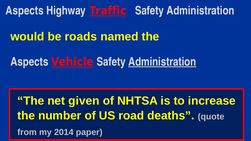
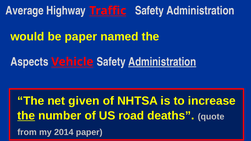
Aspects: Aspects -> Average (25, 11)
be roads: roads -> paper (81, 37)
the underline: none -> present (26, 116)
